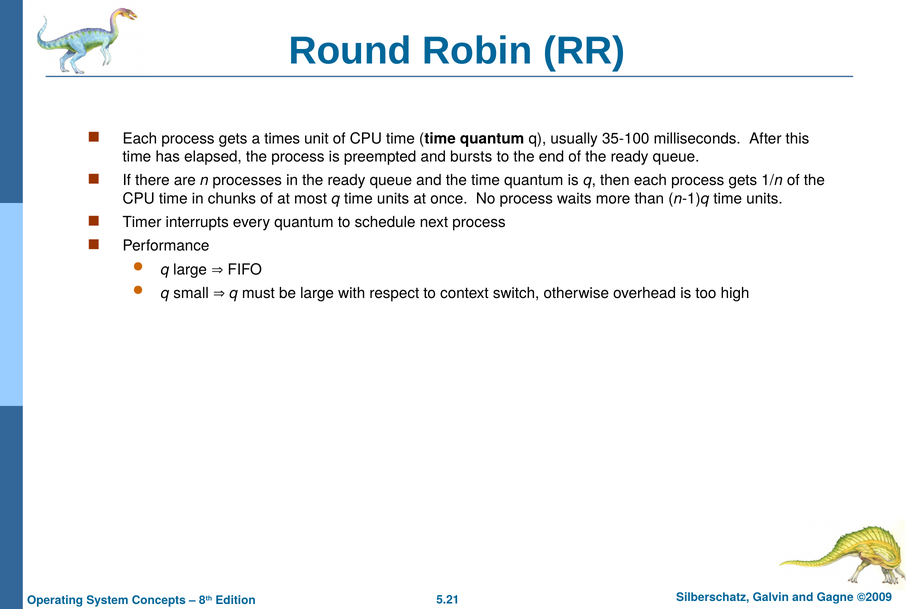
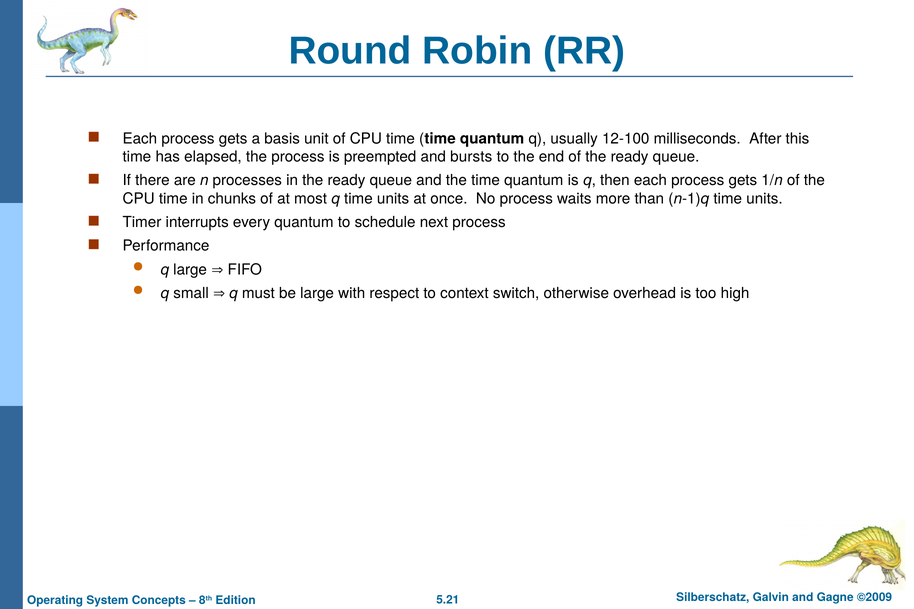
times: times -> basis (282, 139)
35-100: 35-100 -> 12-100 (626, 139)
